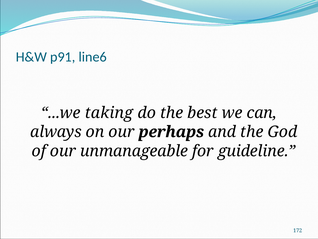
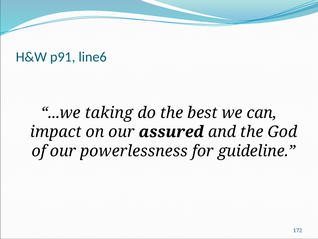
always: always -> impact (56, 132)
perhaps: perhaps -> assured (171, 132)
unmanageable: unmanageable -> powerlessness (134, 151)
